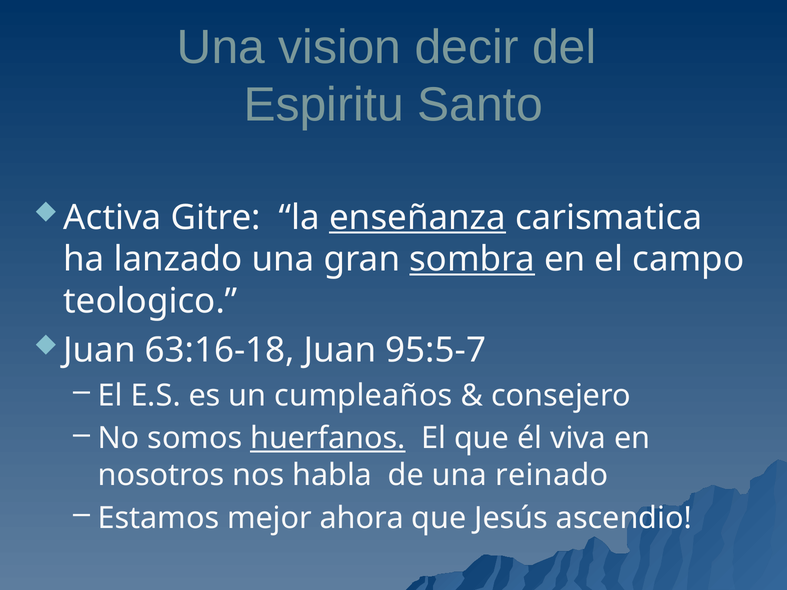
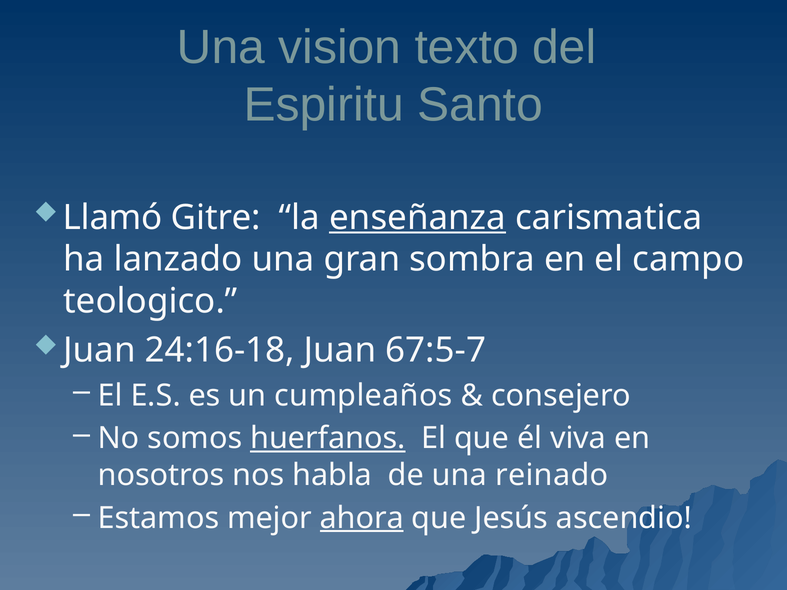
decir: decir -> texto (467, 47)
Activa: Activa -> Llamó (113, 218)
sombra underline: present -> none (472, 260)
63:16-18: 63:16-18 -> 24:16-18 (220, 351)
95:5-7: 95:5-7 -> 67:5-7 (436, 351)
ahora underline: none -> present (362, 518)
